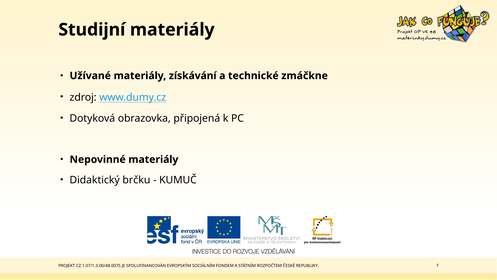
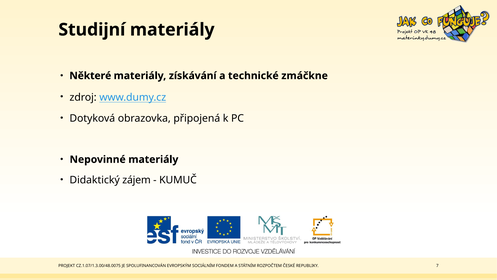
Užívané: Užívané -> Některé (90, 76)
brčku: brčku -> zájem (137, 180)
